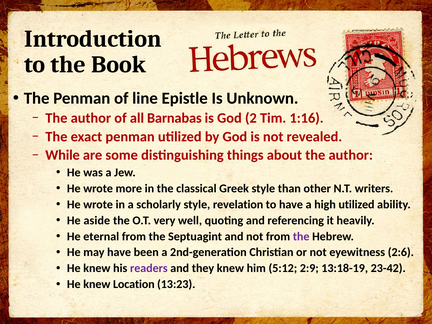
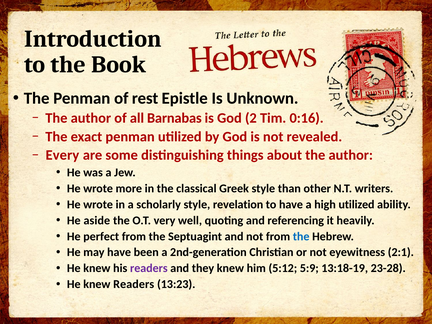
line: line -> rest (145, 98)
1:16: 1:16 -> 0:16 (307, 118)
While: While -> Every (62, 155)
eternal: eternal -> perfect (101, 236)
the colour: purple -> blue (301, 236)
2:6: 2:6 -> 2:1 (401, 252)
2:9: 2:9 -> 5:9 (309, 268)
23-42: 23-42 -> 23-28 (388, 268)
knew Location: Location -> Readers (134, 284)
